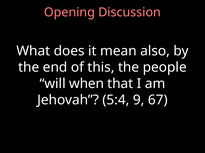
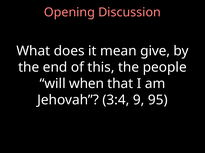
also: also -> give (155, 51)
5:4: 5:4 -> 3:4 (116, 100)
67: 67 -> 95 (158, 100)
